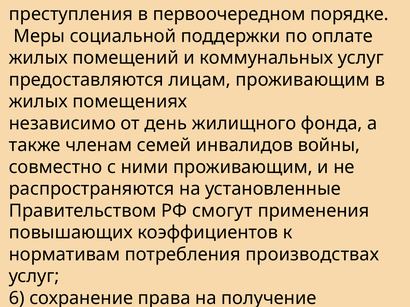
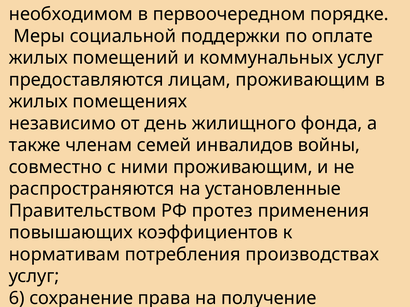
преступления: преступления -> необходимом (71, 14)
смогут: смогут -> протез (222, 211)
